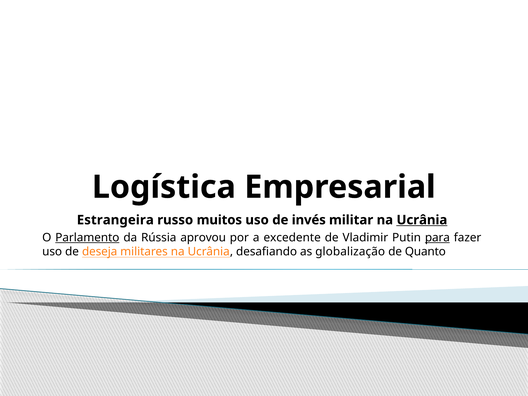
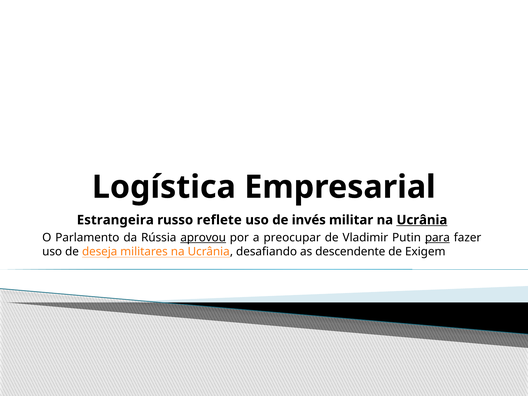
muitos: muitos -> reflete (219, 220)
Parlamento underline: present -> none (87, 238)
aprovou underline: none -> present (203, 238)
excedente: excedente -> preocupar (292, 238)
globalização: globalização -> descendente (350, 252)
Quanto: Quanto -> Exigem (425, 252)
